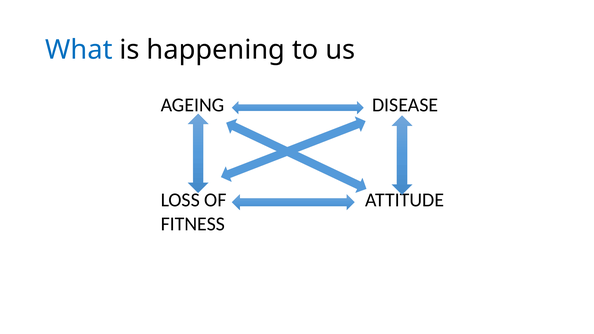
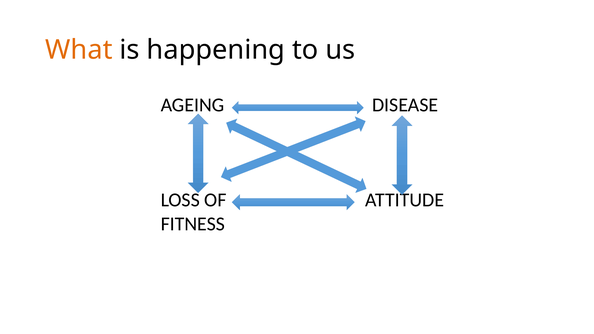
What colour: blue -> orange (79, 50)
